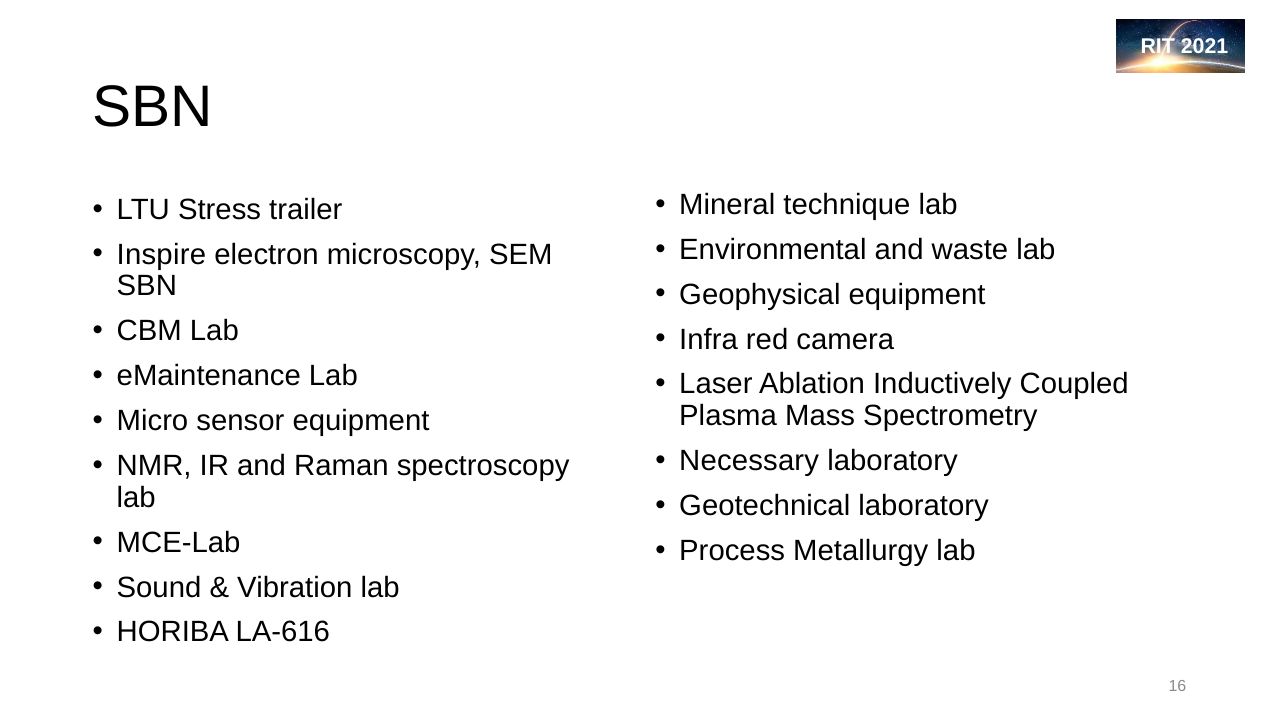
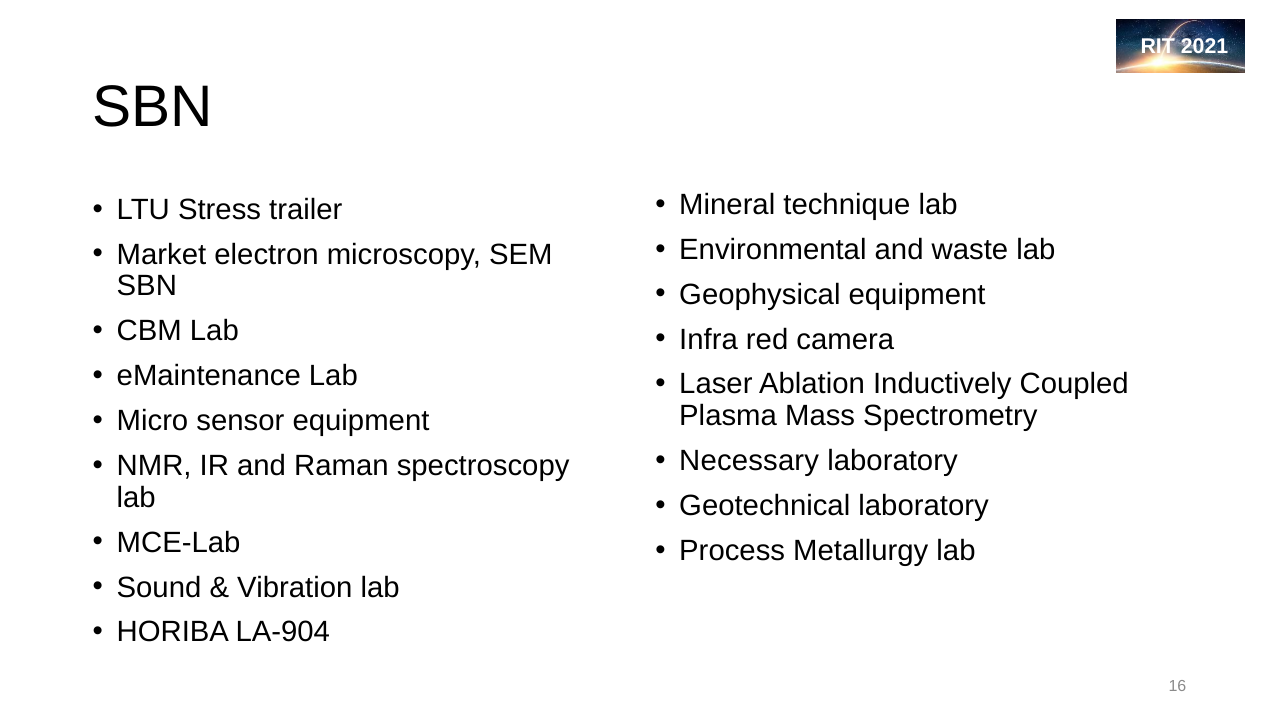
Inspire: Inspire -> Market (162, 255)
LA-616: LA-616 -> LA-904 (283, 633)
